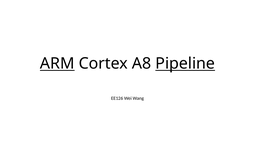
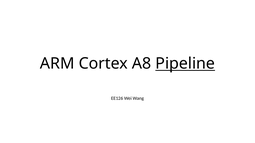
ARM underline: present -> none (57, 64)
